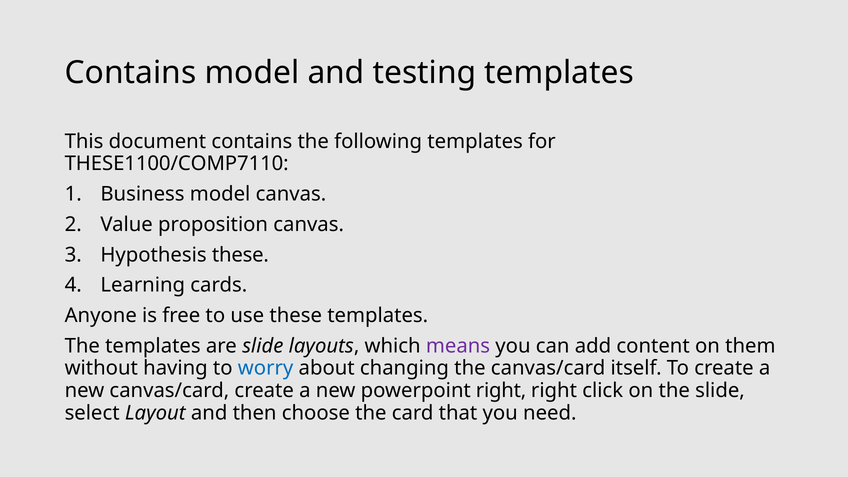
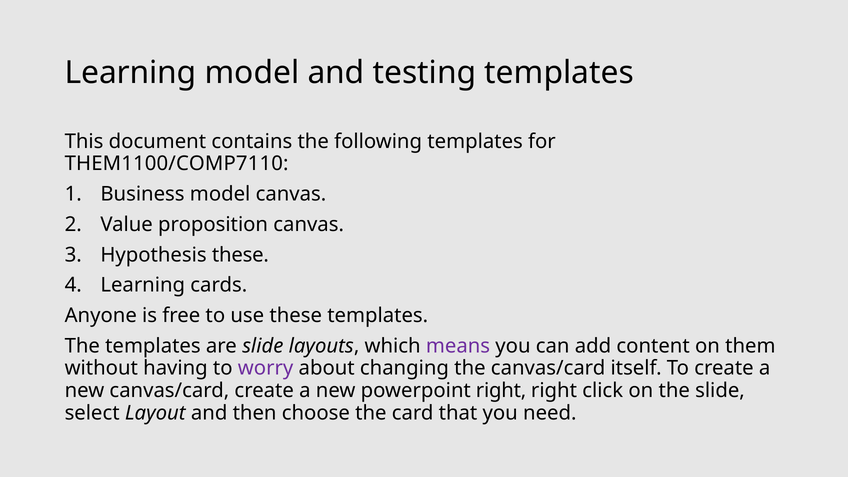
Contains: Contains -> Learning (131, 73)
THESE1100/COMP7110: THESE1100/COMP7110 -> THEM1100/COMP7110 (177, 164)
worry colour: blue -> purple (266, 368)
